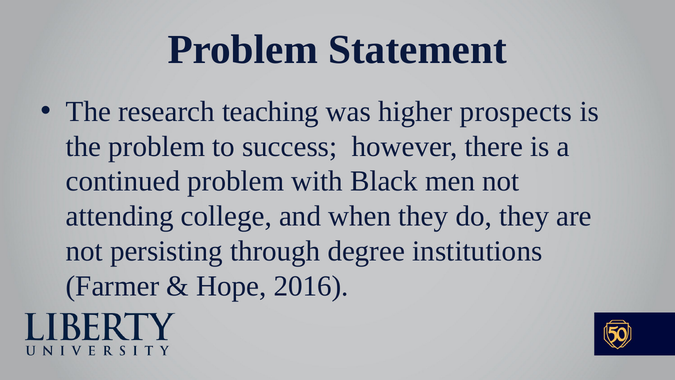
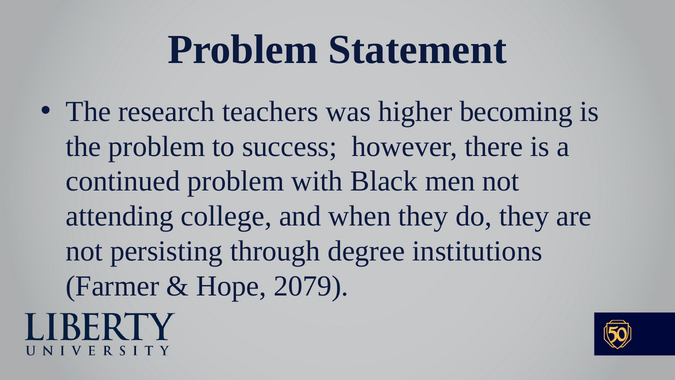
teaching: teaching -> teachers (270, 111)
prospects: prospects -> becoming (516, 111)
2016: 2016 -> 2079 (311, 286)
